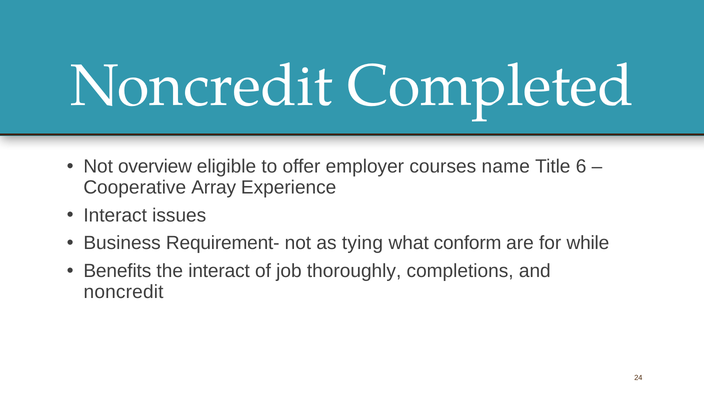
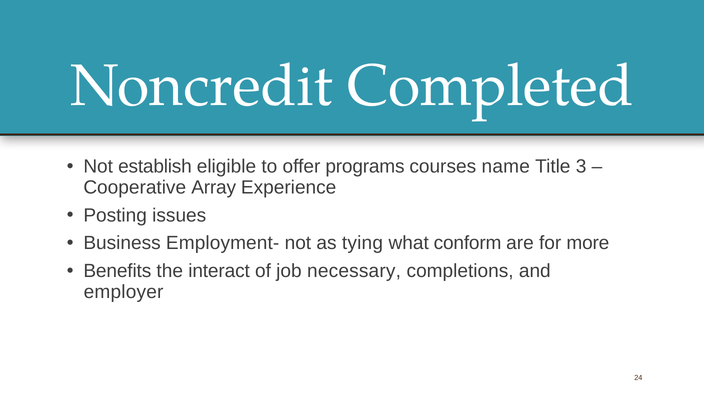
overview: overview -> establish (155, 167)
employer: employer -> programs (365, 167)
6: 6 -> 3 (581, 167)
Interact: Interact -> Posting (115, 215)
Requirement-: Requirement- -> Employment- (223, 243)
while: while -> more (588, 243)
thoroughly: thoroughly -> necessary (354, 271)
noncredit: noncredit -> employer (124, 292)
